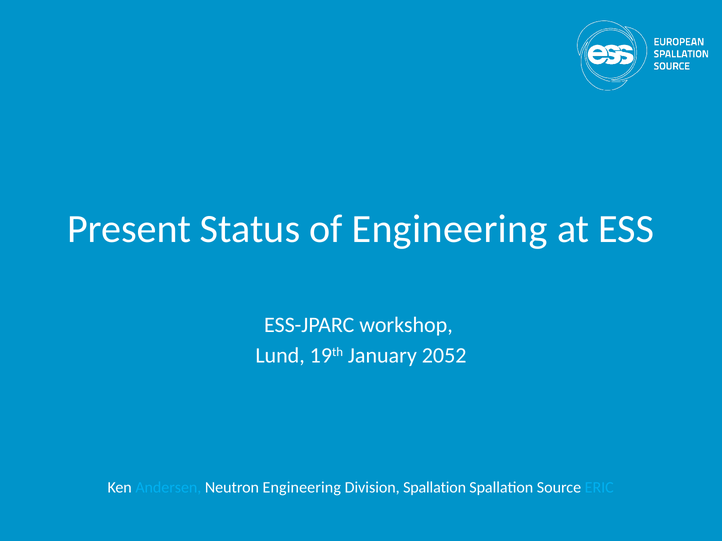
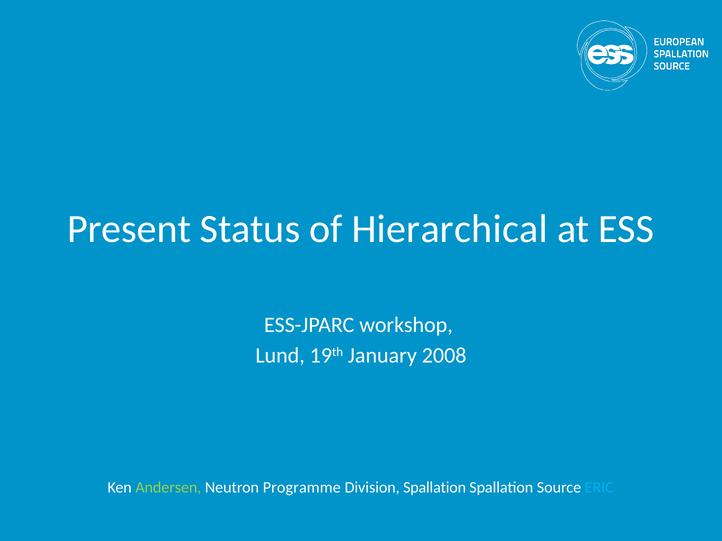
of Engineering: Engineering -> Hierarchical (450, 229)
2052: 2052 -> 2008 (444, 356)
Andersen colour: light blue -> light green (168, 488)
Neutron Engineering: Engineering -> Programme (302, 488)
